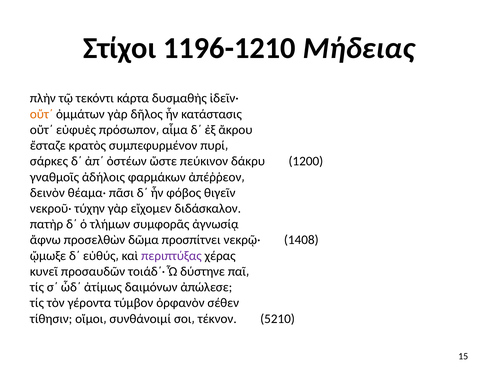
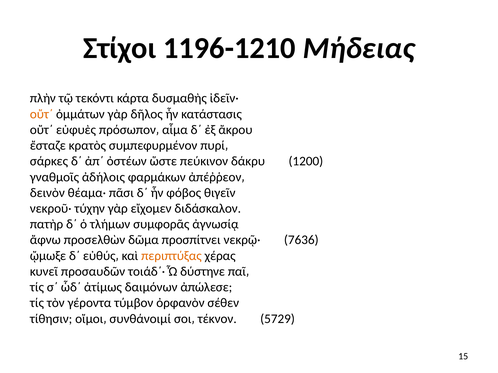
1408: 1408 -> 7636 (301, 240)
περιπτύξας colour: purple -> orange (171, 256)
5210: 5210 -> 5729 (278, 319)
